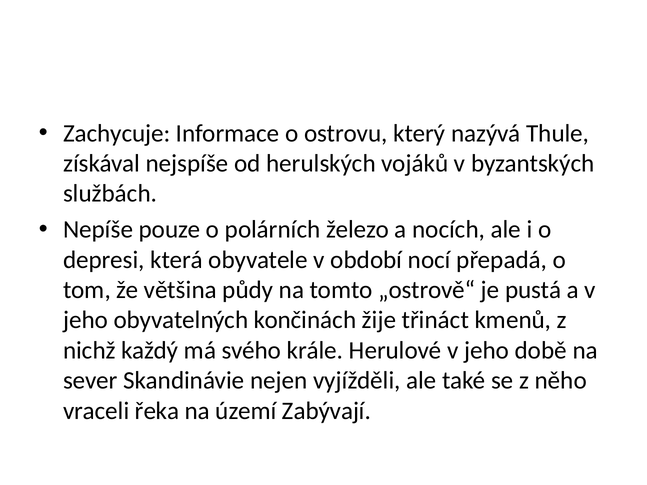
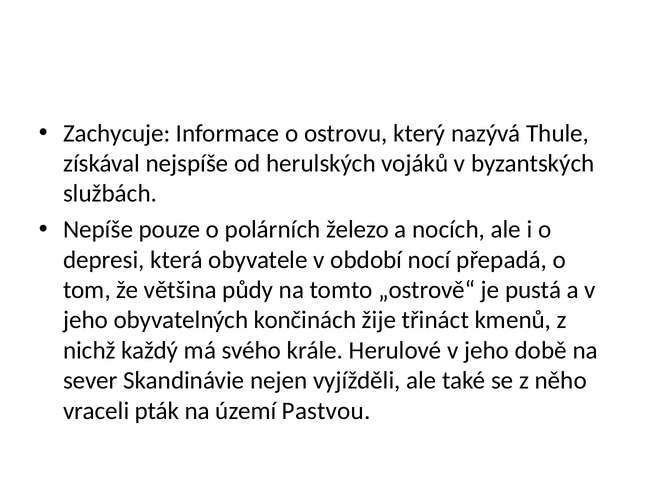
řeka: řeka -> pták (157, 411)
Zabývají: Zabývají -> Pastvou (326, 411)
